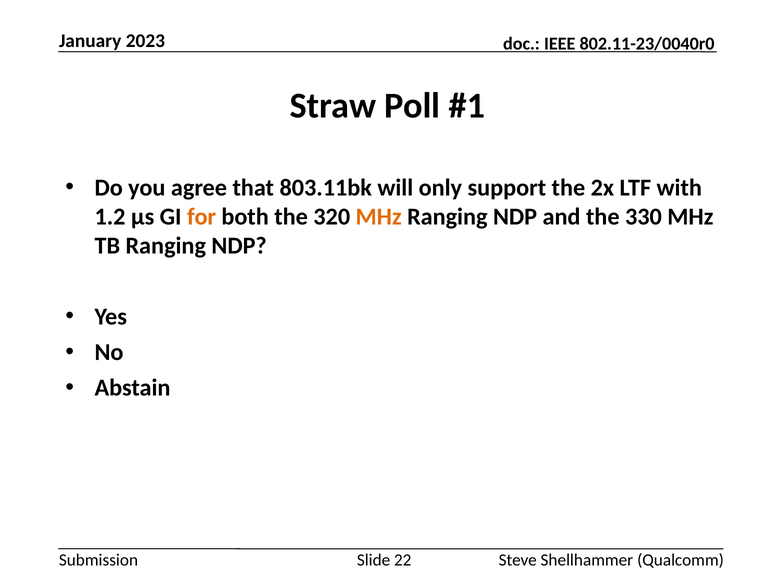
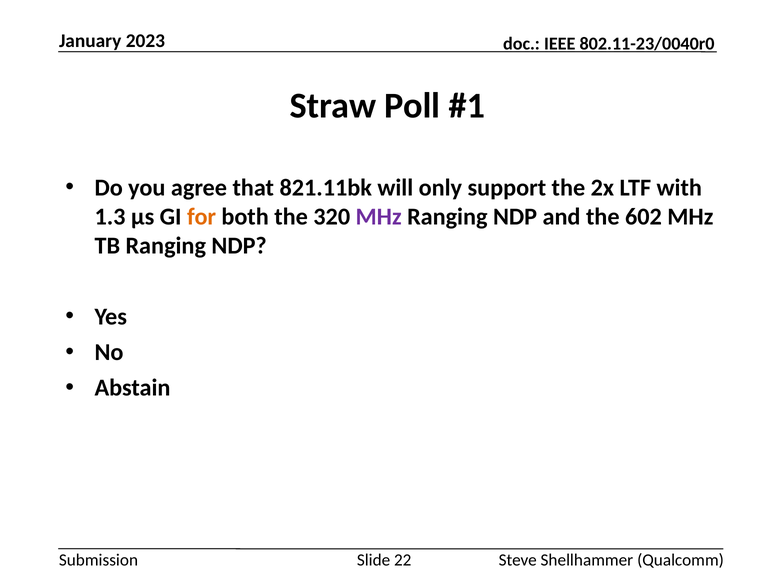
803.11bk: 803.11bk -> 821.11bk (326, 188)
1.2: 1.2 -> 1.3 (110, 217)
MHz colour: orange -> purple (379, 217)
330: 330 -> 602 (643, 217)
